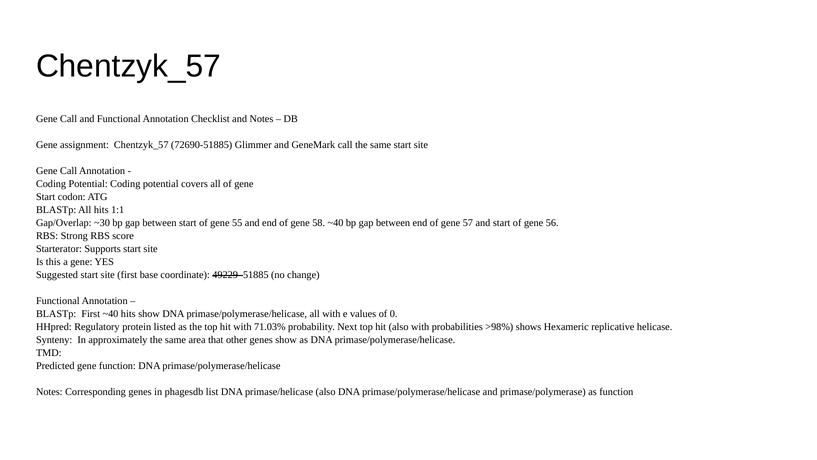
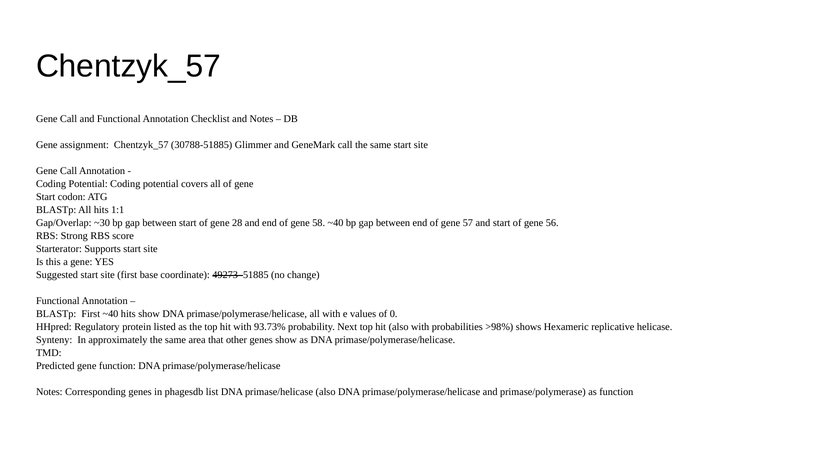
72690-51885: 72690-51885 -> 30788-51885 (202, 145)
55: 55 -> 28 (237, 223)
49229: 49229 -> 49273 (225, 275)
71.03%: 71.03% -> 93.73% (270, 326)
